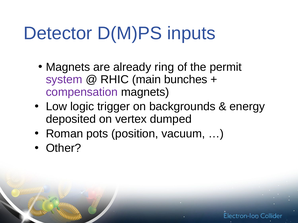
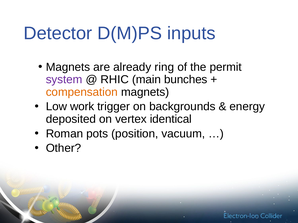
compensation colour: purple -> orange (82, 92)
logic: logic -> work (82, 107)
dumped: dumped -> identical (171, 119)
